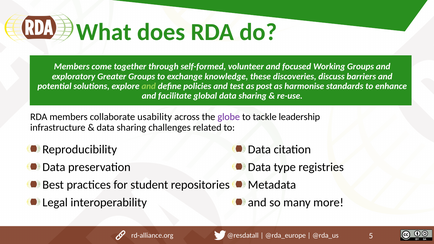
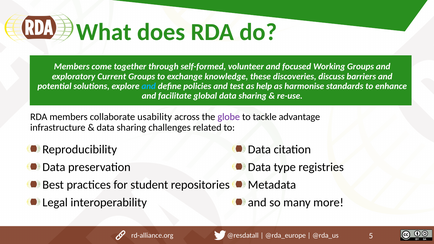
Greater: Greater -> Current (112, 76)
and colour: light green -> light blue (149, 86)
post: post -> help (264, 86)
leadership: leadership -> advantage (299, 117)
